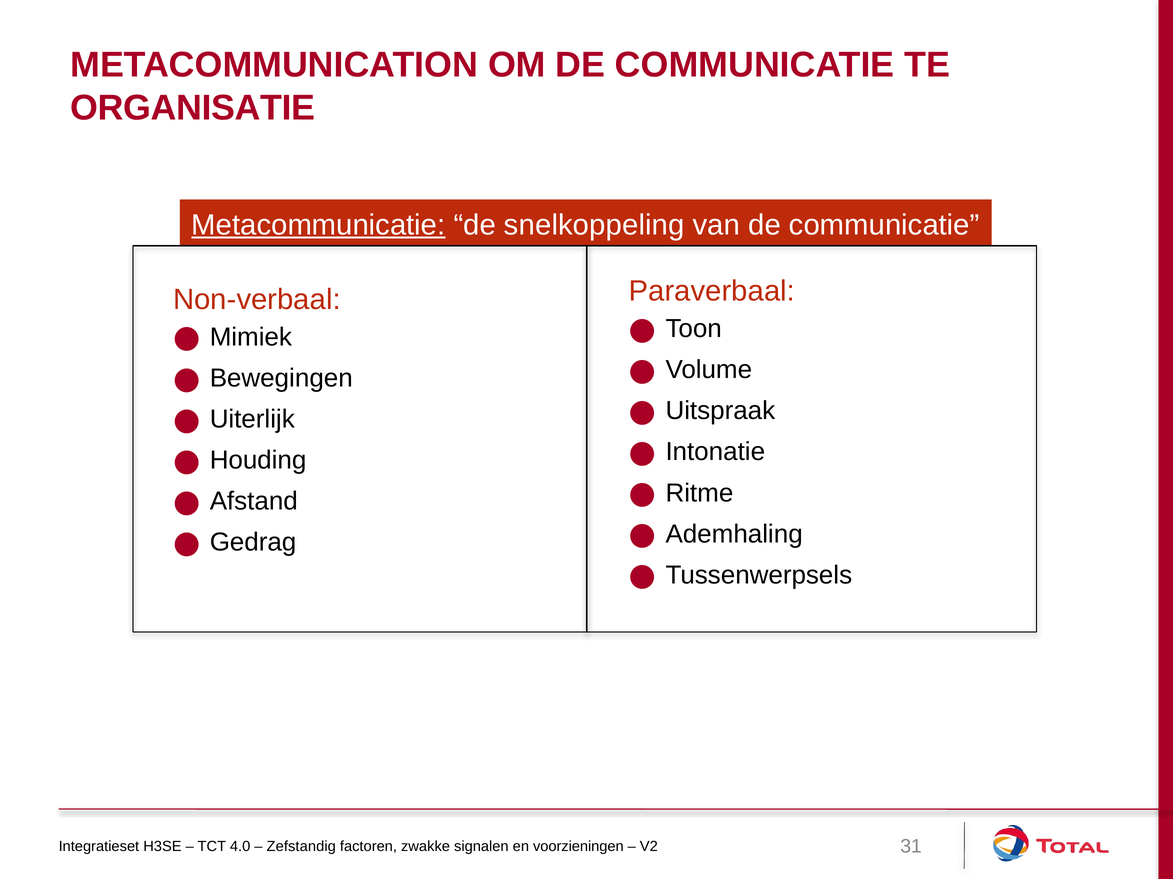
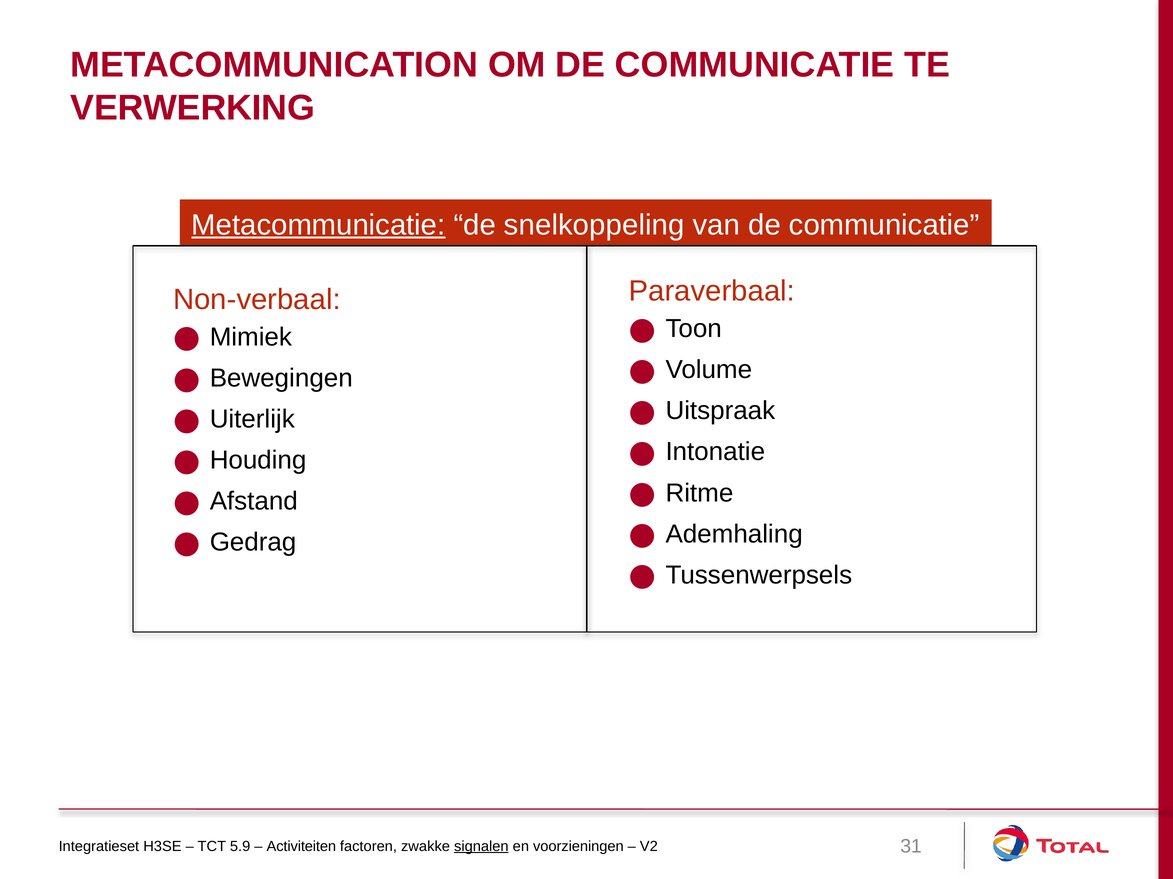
ORGANISATIE: ORGANISATIE -> VERWERKING (193, 108)
4.0: 4.0 -> 5.9 (240, 847)
Zefstandig: Zefstandig -> Activiteiten (301, 847)
signalen underline: none -> present (481, 847)
